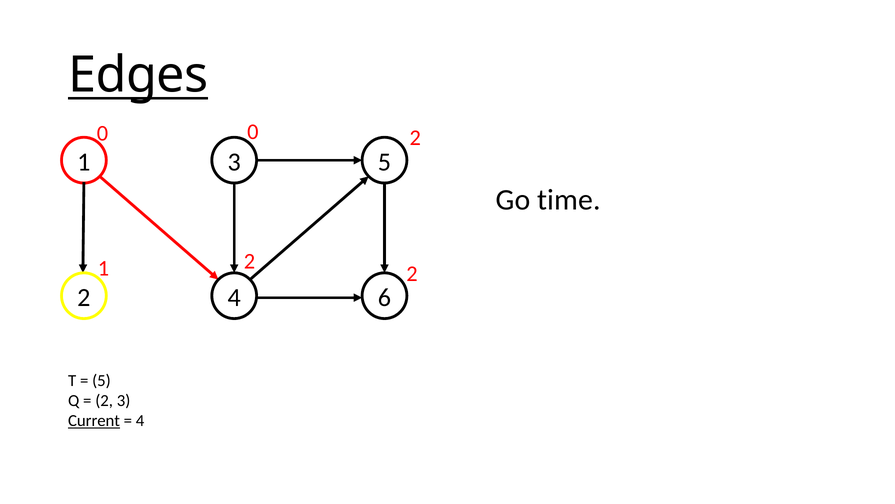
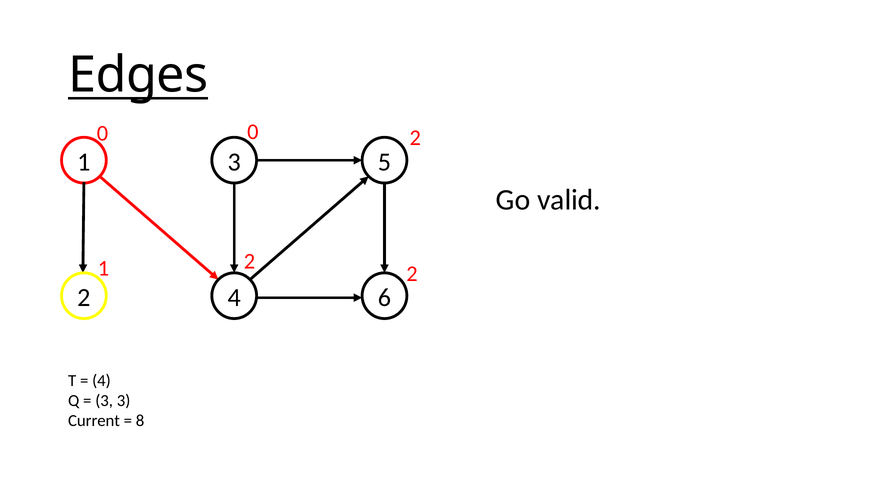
time: time -> valid (569, 199)
5: 5 -> 4 (101, 380)
2: 2 -> 3 (104, 400)
Current underline: present -> none (94, 420)
4: 4 -> 8 (140, 420)
